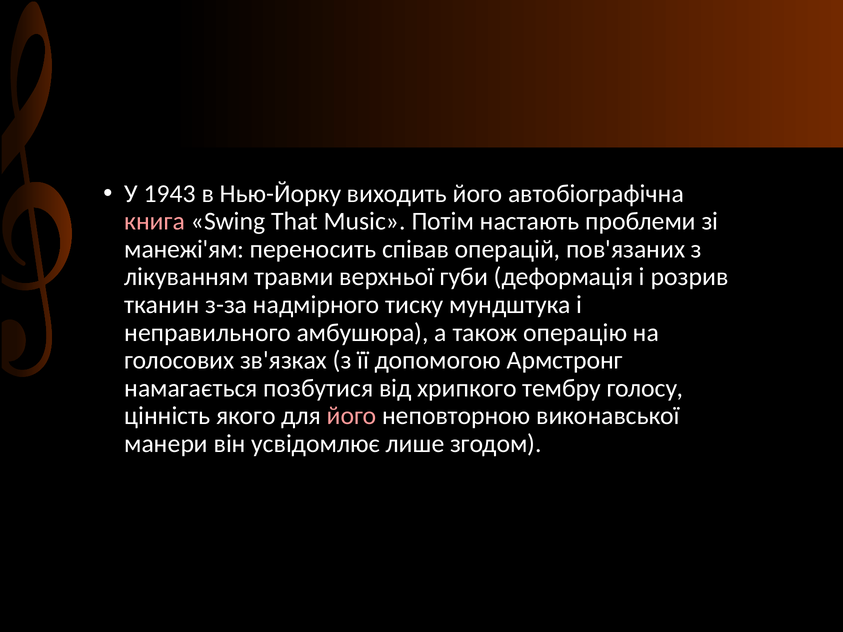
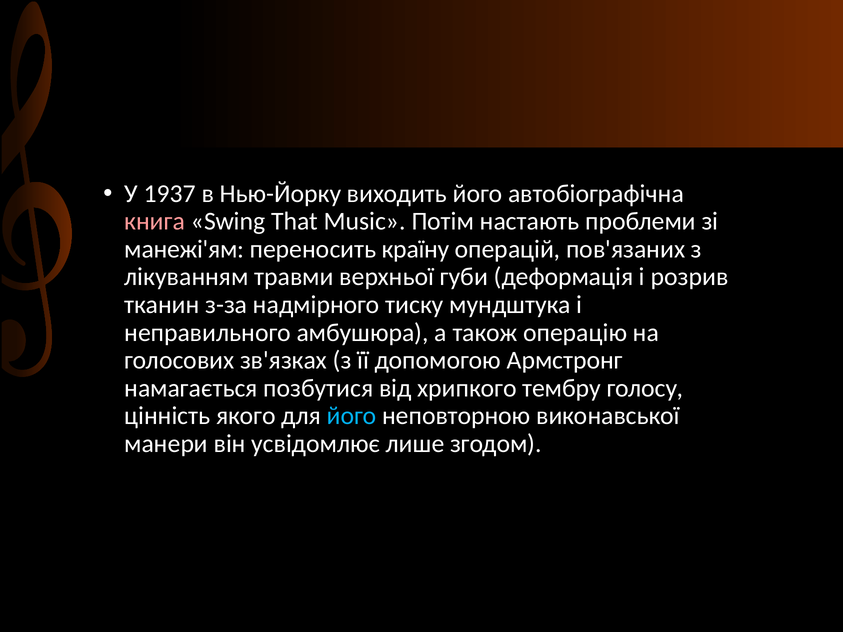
1943: 1943 -> 1937 (170, 194)
співав: співав -> країну (416, 249)
його colour: pink -> light blue (352, 416)
